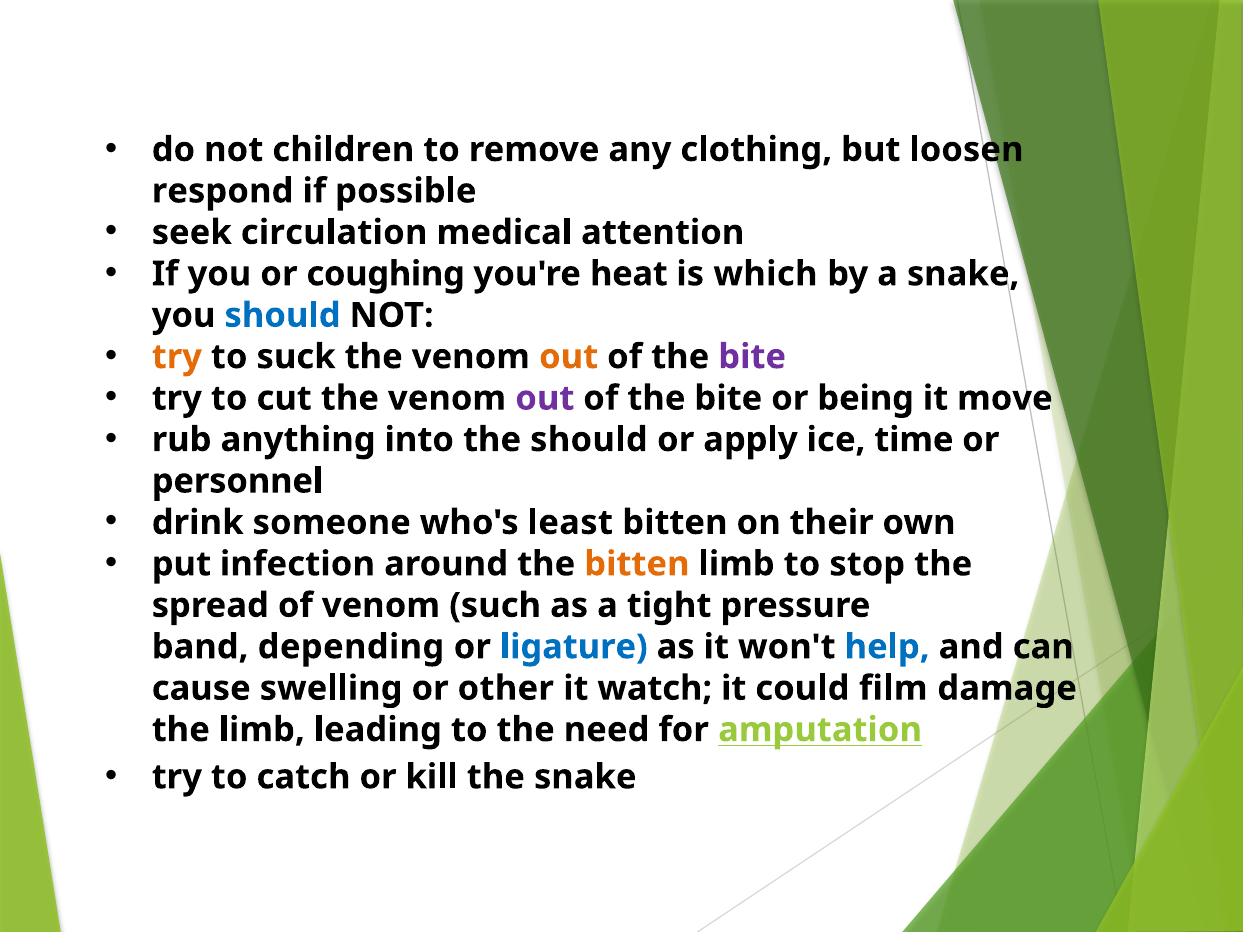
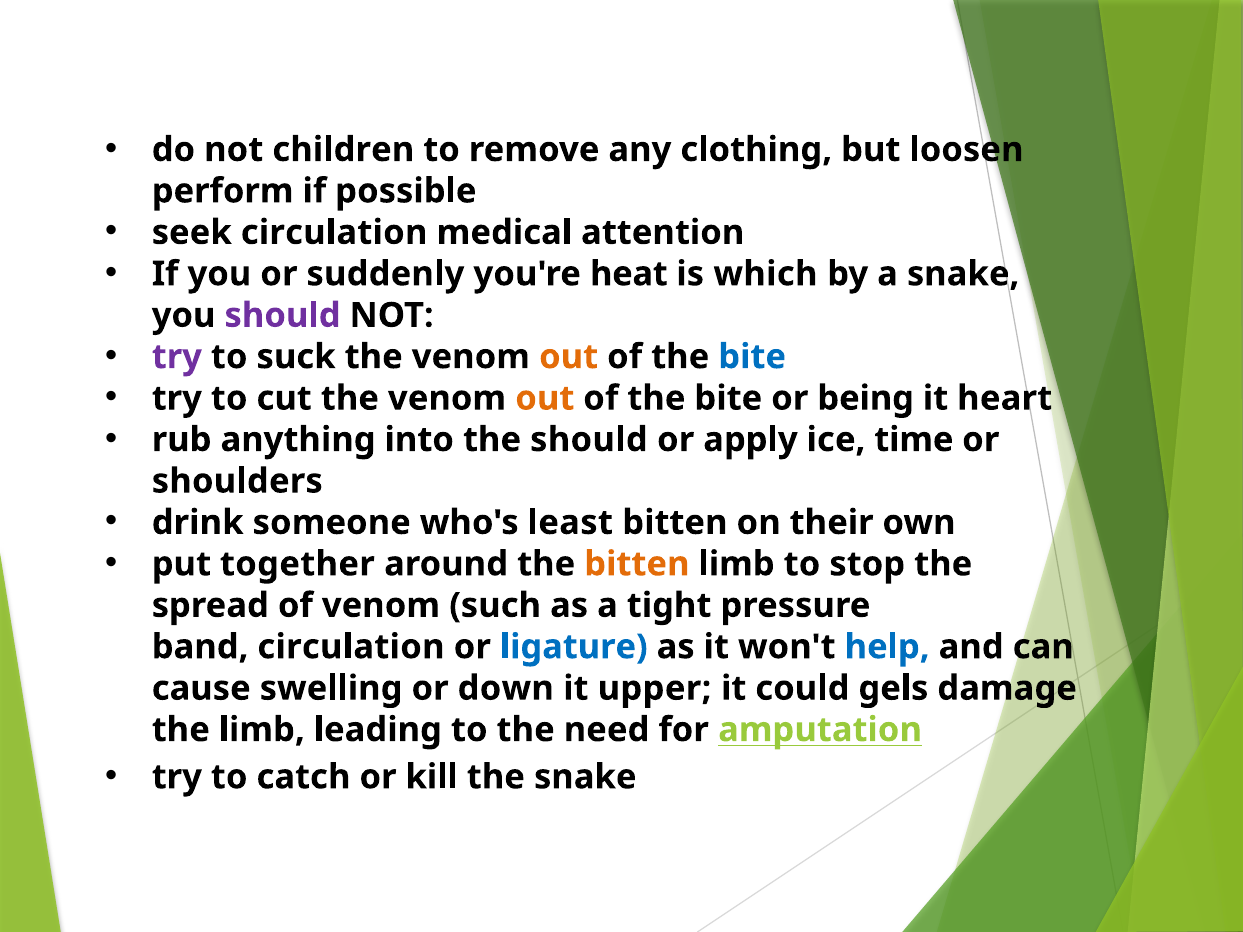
respond: respond -> perform (223, 191)
coughing: coughing -> suddenly (385, 274)
should colour: blue -> purple (283, 315)
try colour: orange -> purple (177, 357)
bite colour: purple -> blue (752, 357)
out colour: purple -> orange (545, 398)
move: move -> heart (1005, 398)
personnel: personnel -> shoulders (237, 481)
infection: infection -> together (297, 564)
band depending: depending -> circulation (351, 647)
other: other -> down (506, 688)
watch: watch -> upper (655, 688)
film: film -> gels (893, 688)
